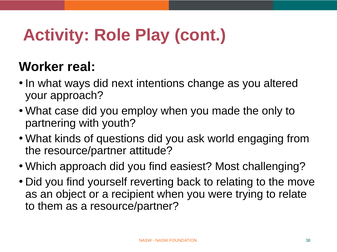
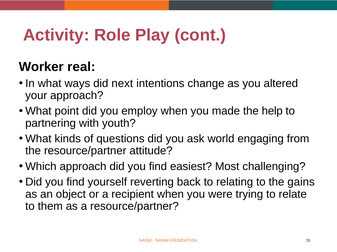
case: case -> point (67, 111)
only: only -> help (272, 111)
move: move -> gains (301, 183)
